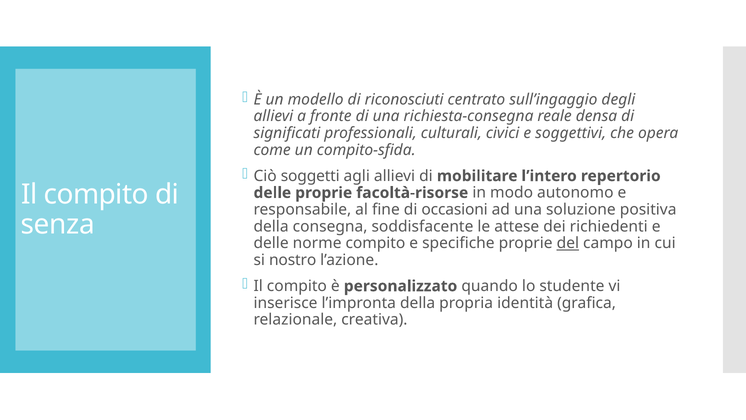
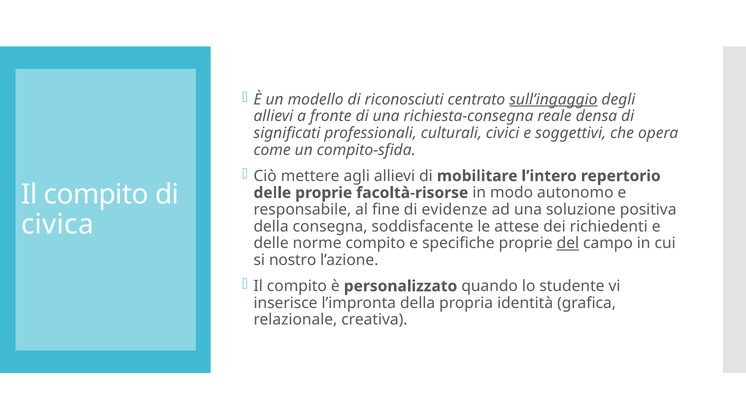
sull’ingaggio underline: none -> present (553, 99)
soggetti: soggetti -> mettere (310, 176)
occasioni: occasioni -> evidenze (454, 209)
senza: senza -> civica (58, 224)
